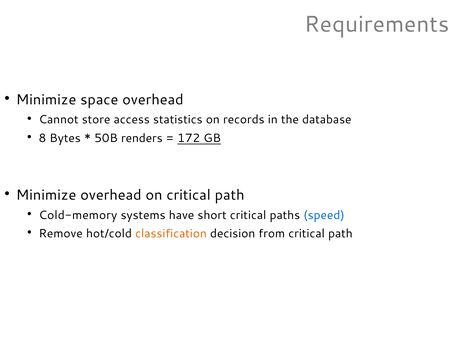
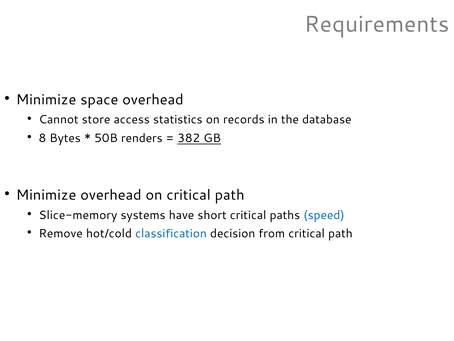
172: 172 -> 382 (189, 138)
Cold-memory: Cold-memory -> Slice-memory (78, 215)
classification colour: orange -> blue (171, 233)
